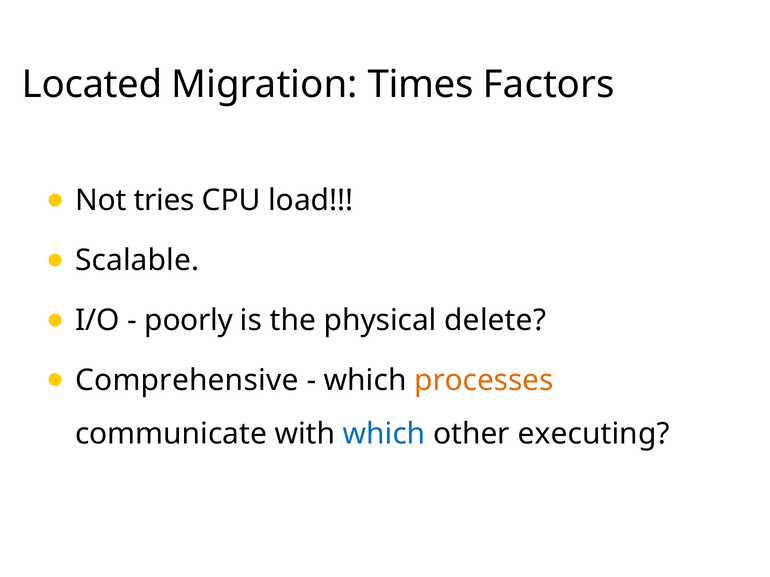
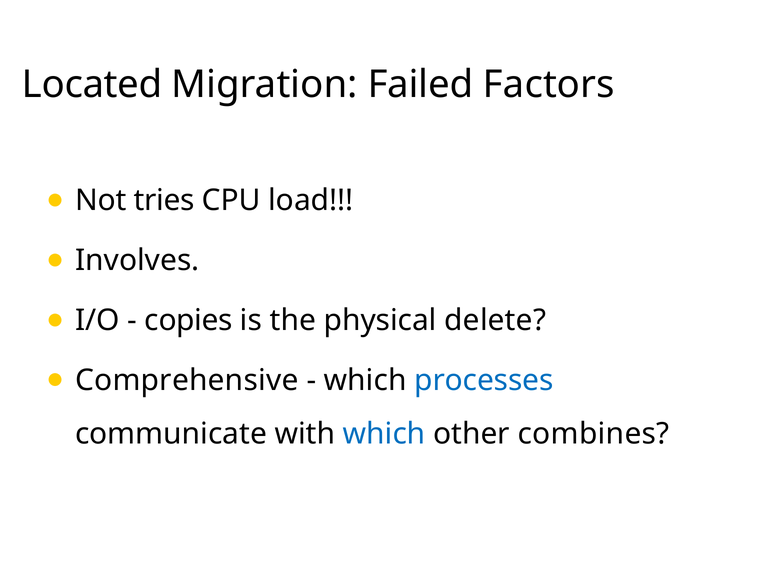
Times: Times -> Failed (420, 85)
Scalable: Scalable -> Involves (137, 261)
poorly: poorly -> copies (189, 321)
processes colour: orange -> blue (484, 381)
executing: executing -> combines (594, 434)
